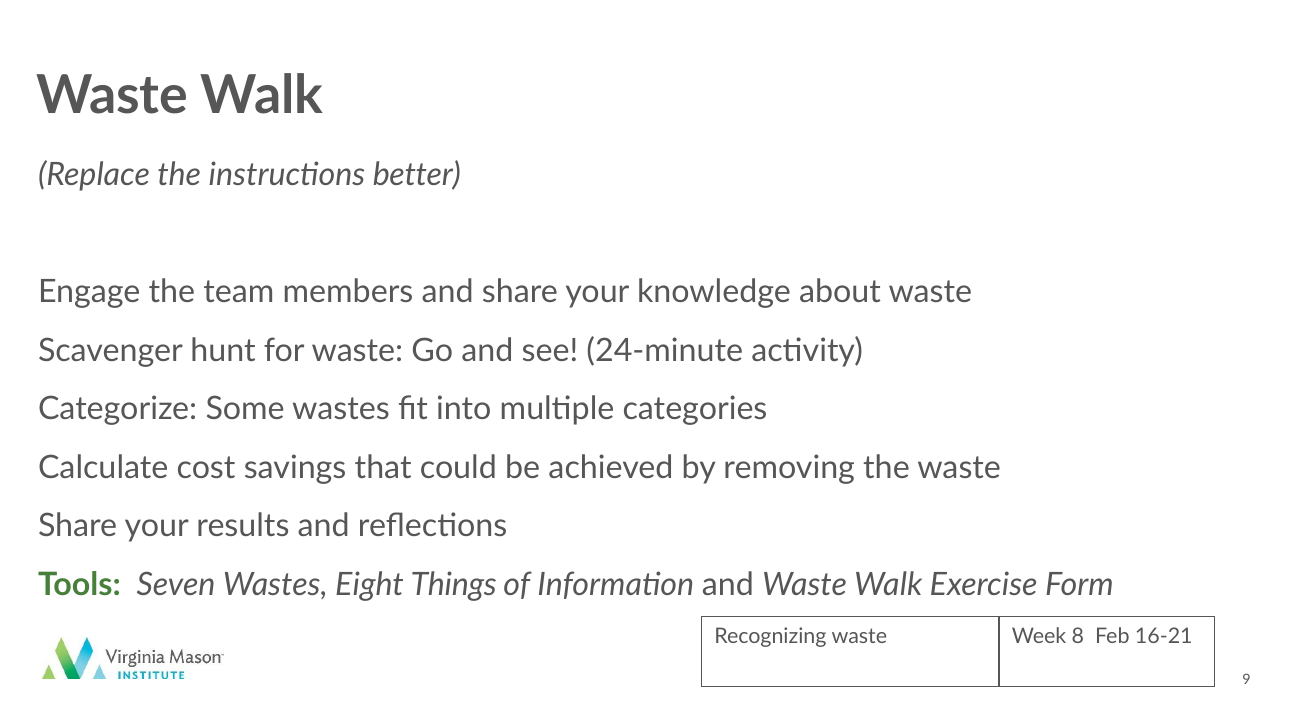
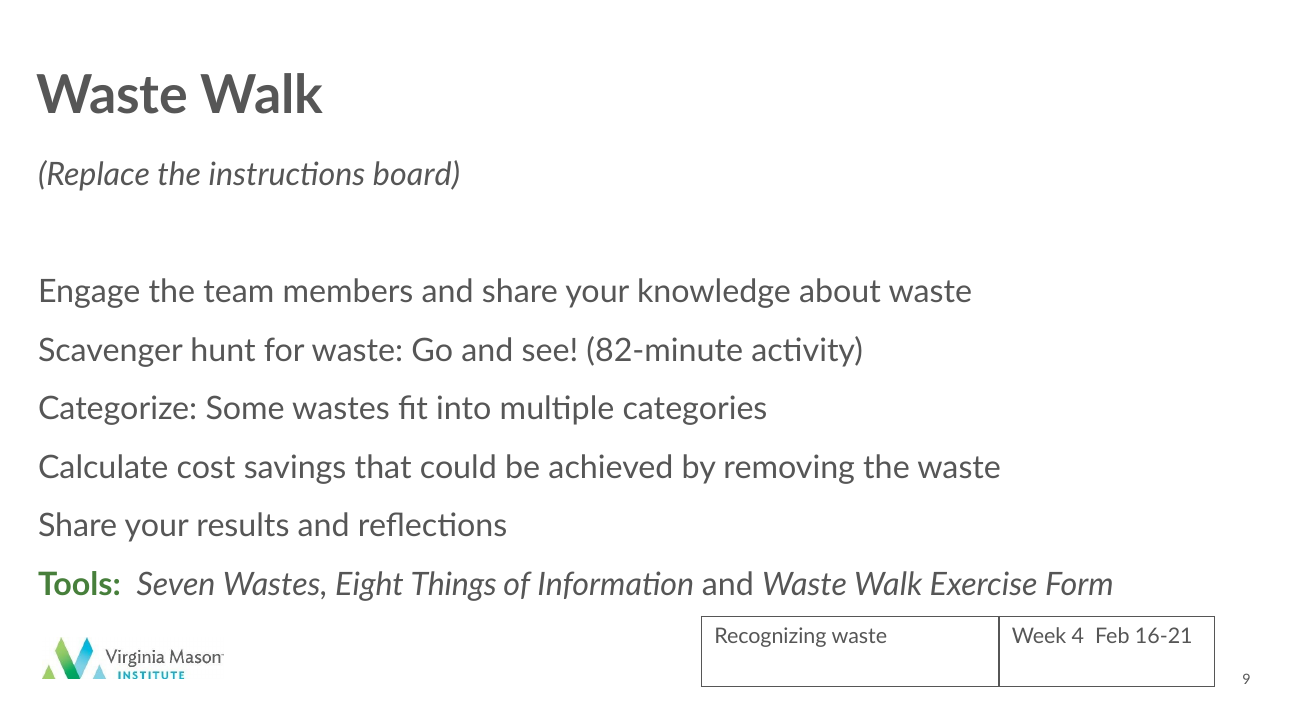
better: better -> board (417, 175)
24-minute: 24-minute -> 82-minute (665, 351)
8: 8 -> 4 (1078, 637)
